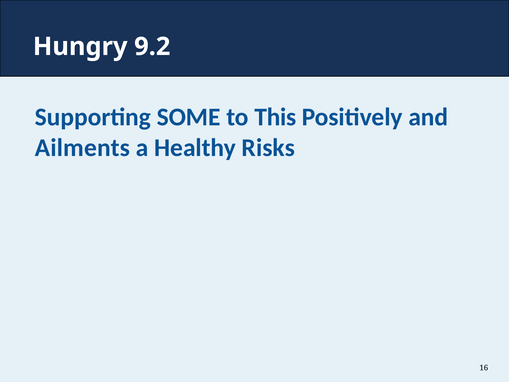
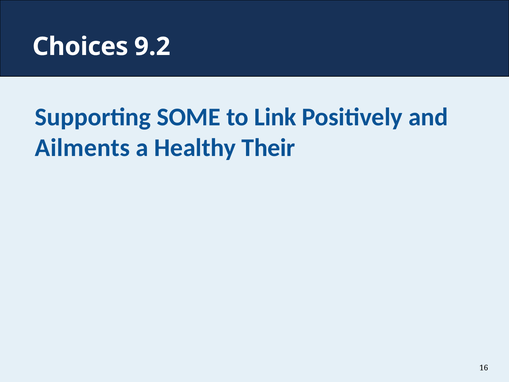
Hungry: Hungry -> Choices (80, 47)
This: This -> Link (275, 117)
Risks: Risks -> Their (268, 148)
